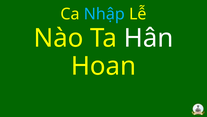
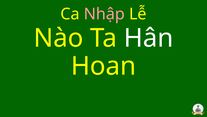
Nhập colour: light blue -> pink (104, 14)
